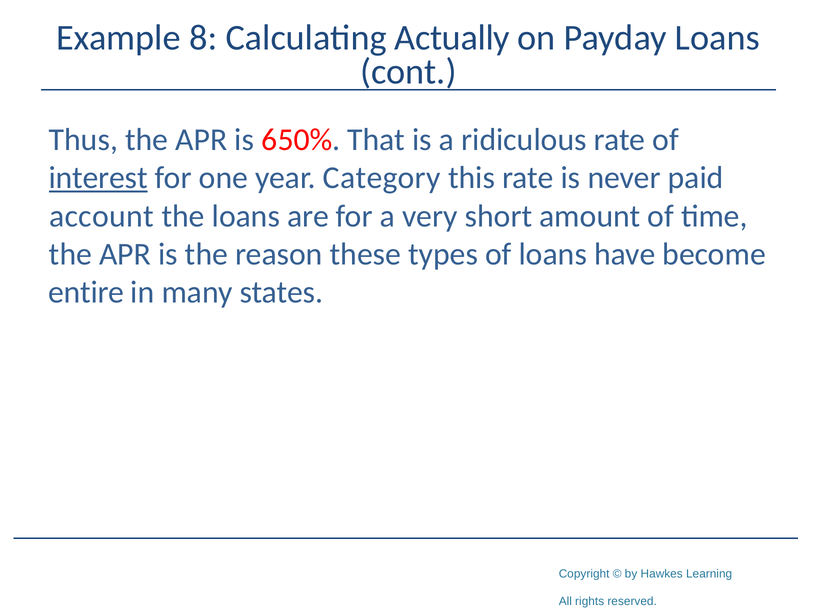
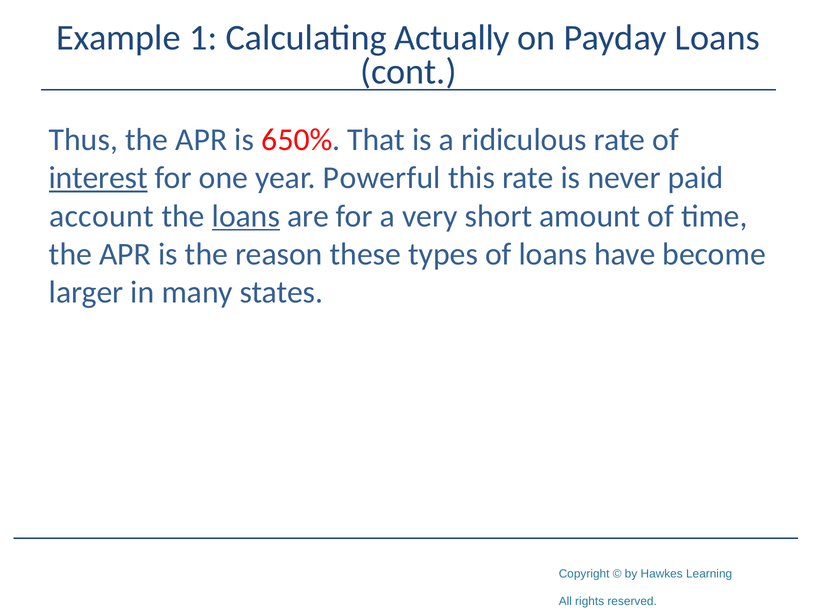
8: 8 -> 1 (203, 38)
Category: Category -> Powerful (382, 178)
loans underline: none -> present (246, 216)
entire: entire -> larger (86, 292)
